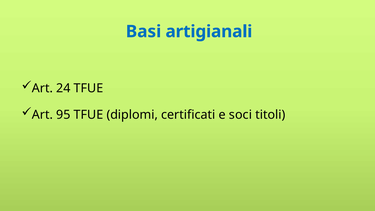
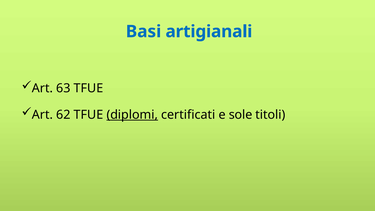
24: 24 -> 63 (63, 88)
95: 95 -> 62 (63, 115)
diplomi underline: none -> present (132, 115)
soci: soci -> sole (241, 115)
